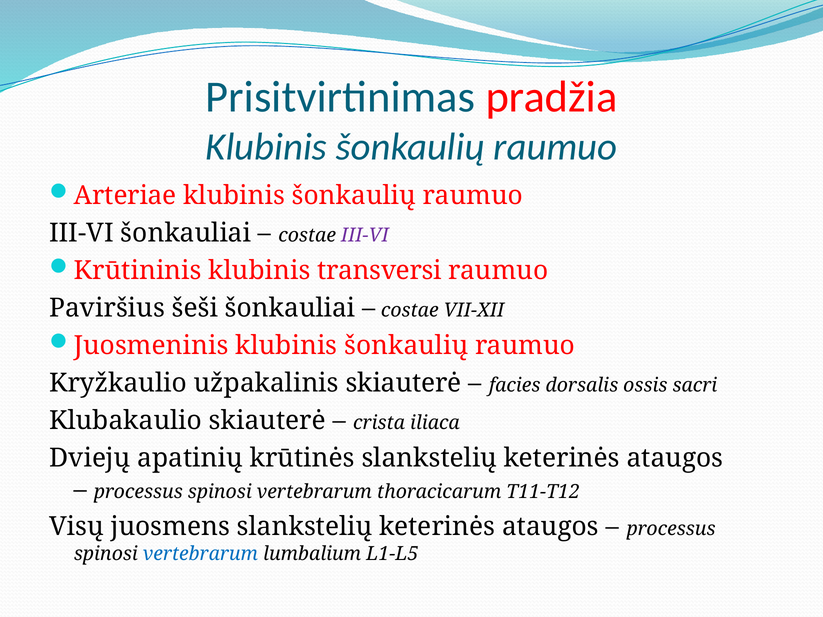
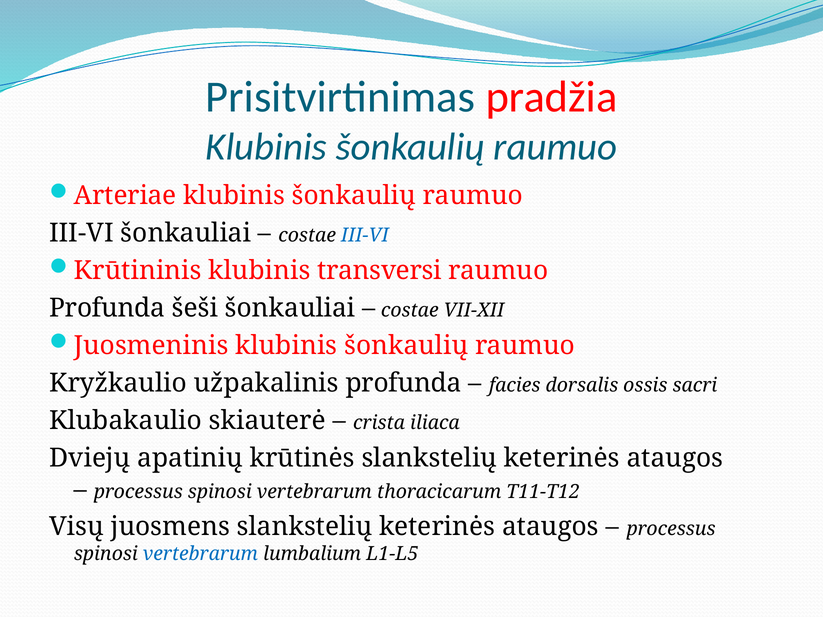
III-VI colour: purple -> blue (365, 236)
Paviršius: Paviršius -> Profunda (107, 308)
užpakalinis skiauterė: skiauterė -> profunda (404, 383)
